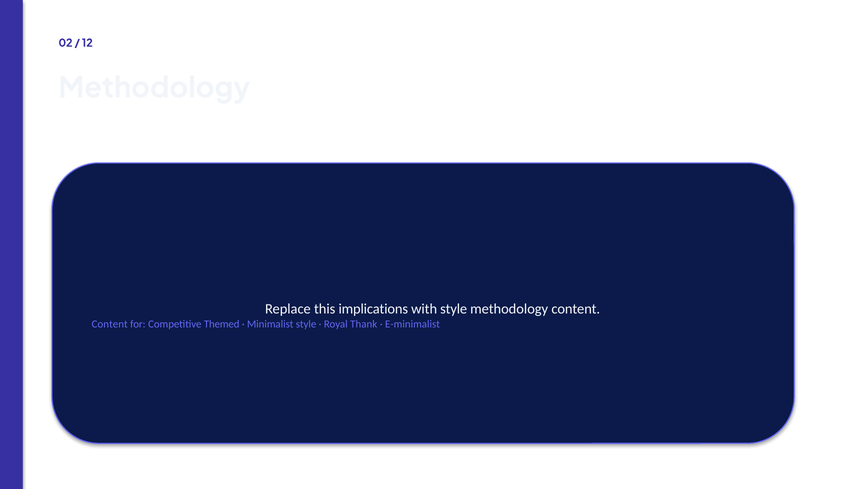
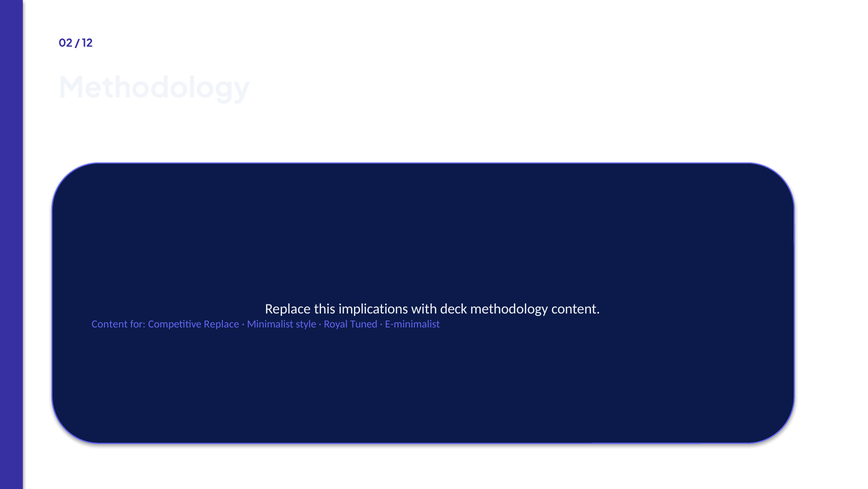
with style: style -> deck (454, 309)
Competitive Themed: Themed -> Replace (222, 324)
Thank: Thank -> Tuned (364, 324)
